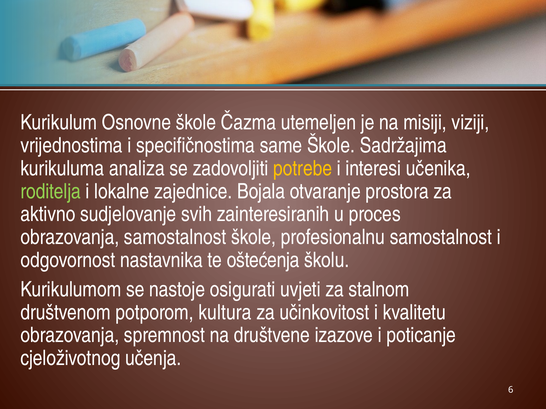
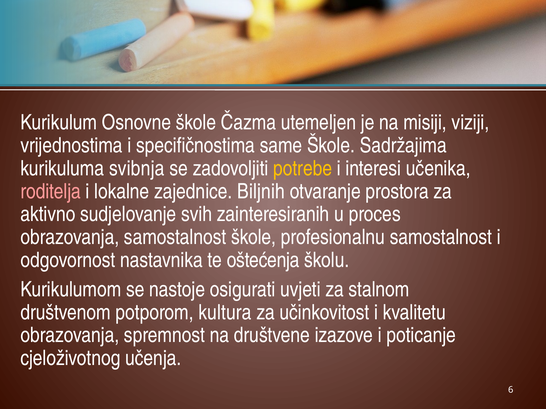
analiza: analiza -> svibnja (137, 169)
roditelja colour: light green -> pink (51, 192)
Bojala: Bojala -> Biljnih (261, 192)
